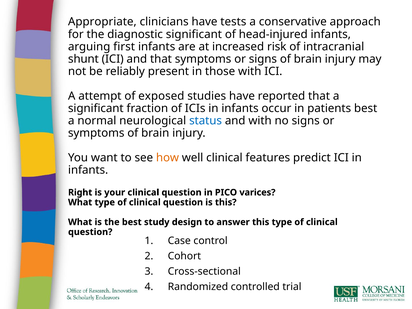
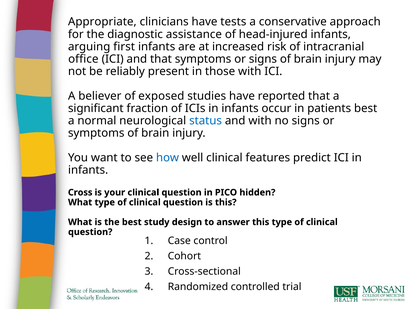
diagnostic significant: significant -> assistance (194, 34)
shunt: shunt -> office (83, 59)
attempt: attempt -> believer (100, 96)
how colour: orange -> blue (168, 158)
Right: Right -> Cross (80, 192)
varices: varices -> hidden (257, 192)
